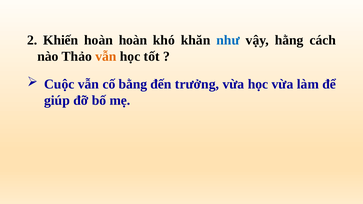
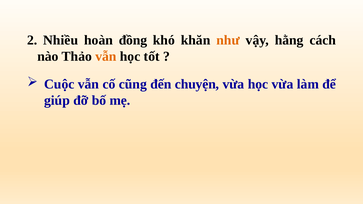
Khiến: Khiến -> Nhiều (61, 40)
hoàn hoàn: hoàn -> đồng (133, 40)
như colour: blue -> orange (228, 40)
bằng: bằng -> cũng (133, 84)
trưởng: trưởng -> chuyện (197, 84)
